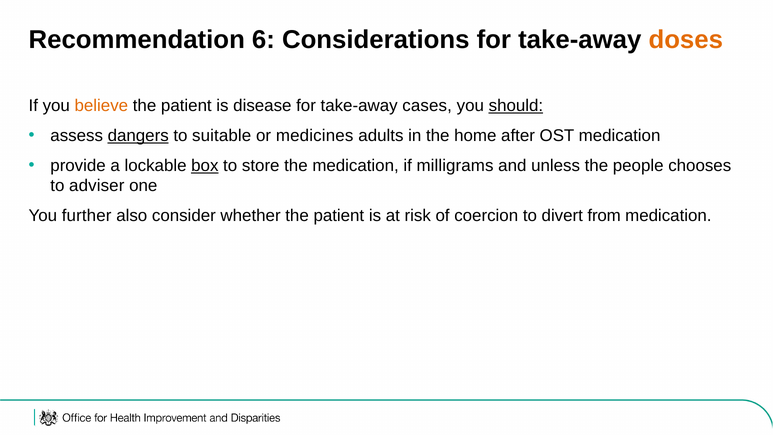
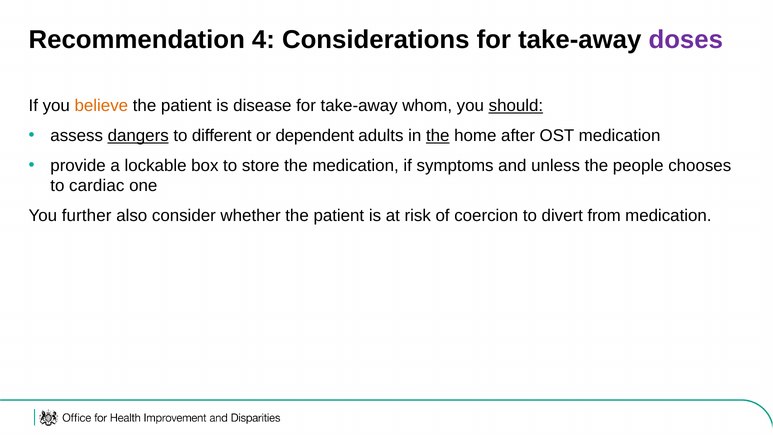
6: 6 -> 4 (263, 39)
doses colour: orange -> purple (686, 39)
cases: cases -> whom (427, 106)
suitable: suitable -> different (222, 135)
medicines: medicines -> dependent (315, 135)
the underline: none -> present (438, 135)
box underline: present -> none (205, 165)
milligrams: milligrams -> symptoms (455, 165)
adviser: adviser -> cardiac (97, 186)
